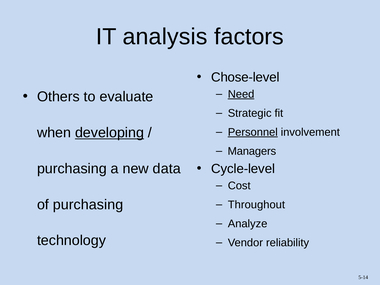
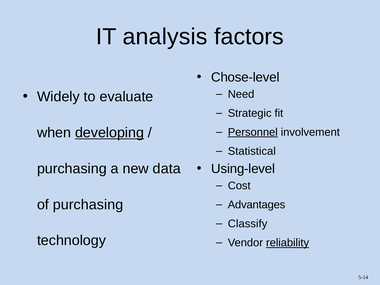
Need underline: present -> none (241, 94)
Others: Others -> Widely (58, 97)
Managers: Managers -> Statistical (252, 151)
Cycle-level: Cycle-level -> Using-level (243, 169)
Throughout: Throughout -> Advantages (257, 205)
Analyze: Analyze -> Classify (248, 224)
reliability underline: none -> present (288, 243)
